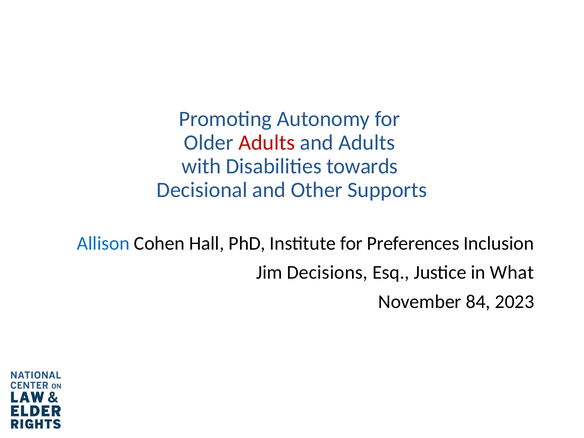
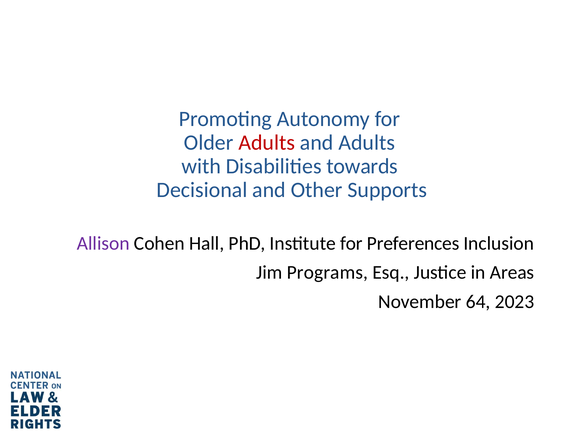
Allison colour: blue -> purple (103, 243)
Decisions: Decisions -> Programs (327, 273)
What: What -> Areas (512, 273)
84: 84 -> 64 (478, 302)
